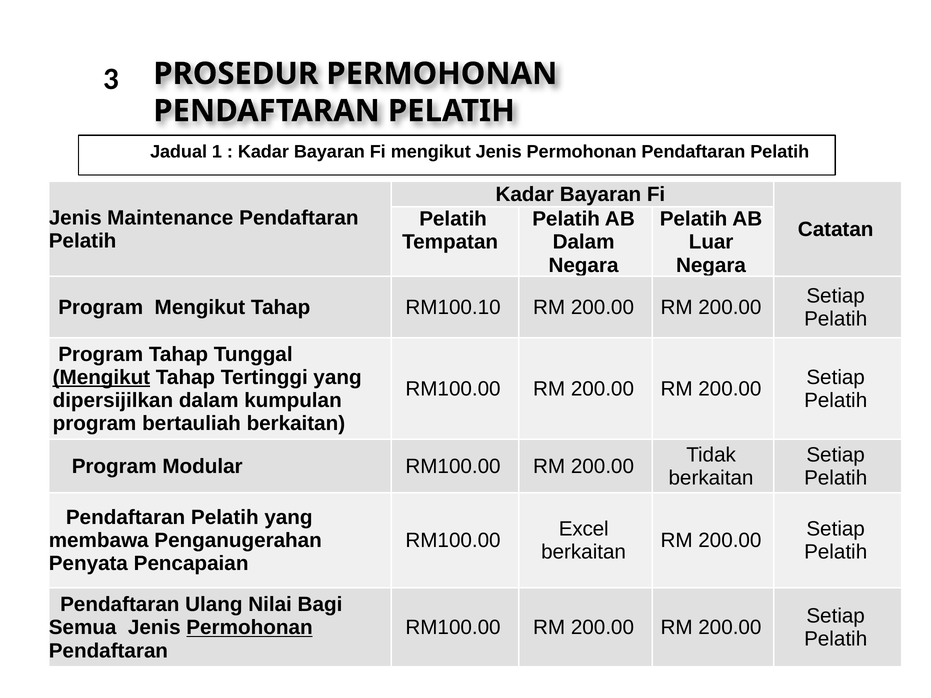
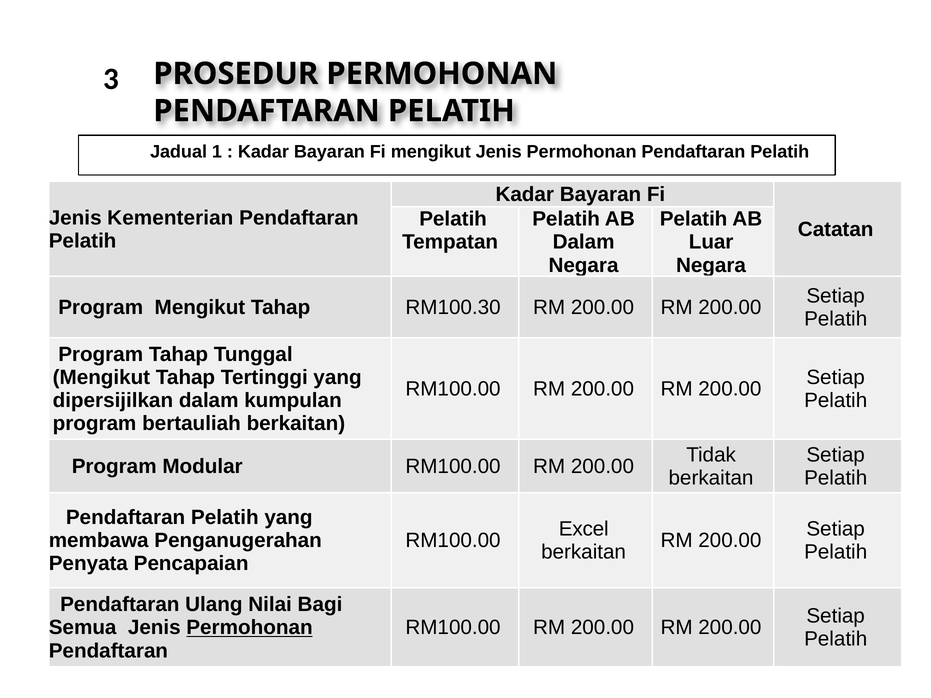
Maintenance: Maintenance -> Kementerian (170, 218)
RM100.10: RM100.10 -> RM100.30 (453, 308)
Mengikut underline: present -> none (101, 378)
